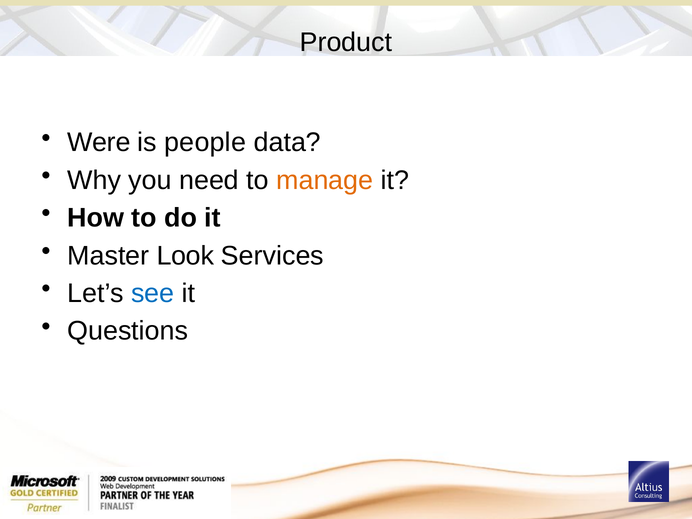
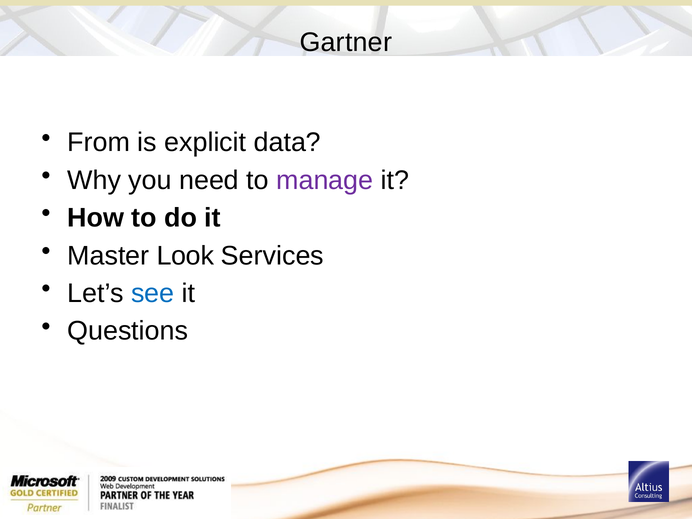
Product: Product -> Gartner (346, 42)
Were: Were -> From (99, 143)
people: people -> explicit (205, 143)
manage colour: orange -> purple (325, 180)
